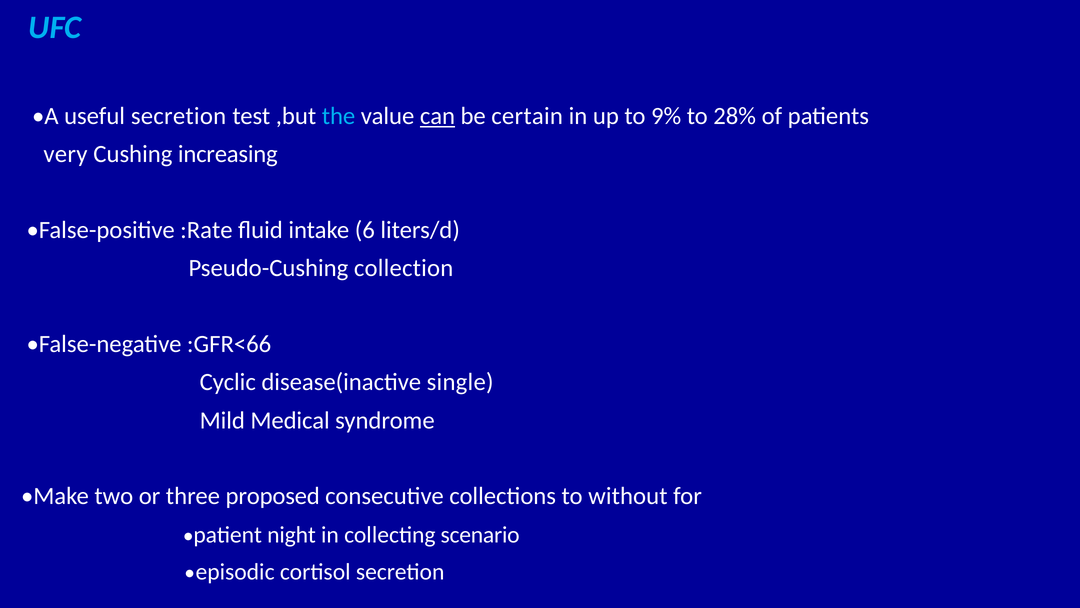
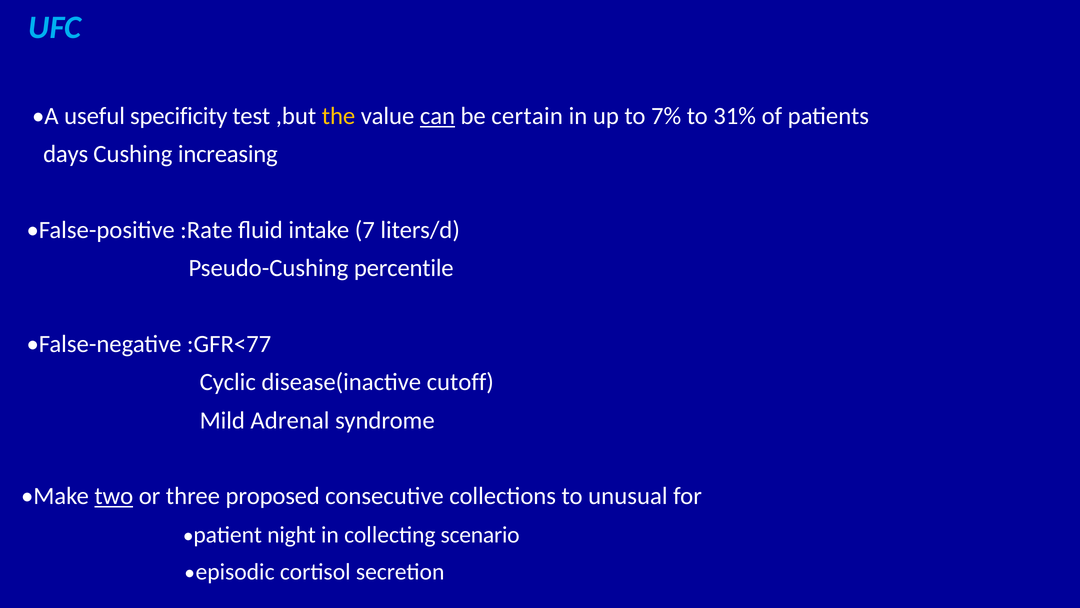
useful secretion: secretion -> specificity (179, 116)
the colour: light blue -> yellow (339, 116)
9%: 9% -> 7% (666, 116)
28%: 28% -> 31% (735, 116)
very: very -> days (66, 154)
6: 6 -> 7 (365, 230)
collection: collection -> percentile (404, 268)
:GFR<66: :GFR<66 -> :GFR<77 (229, 344)
single: single -> cutoff (460, 382)
Medical: Medical -> Adrenal (290, 420)
two underline: none -> present (114, 496)
without: without -> unusual (628, 496)
